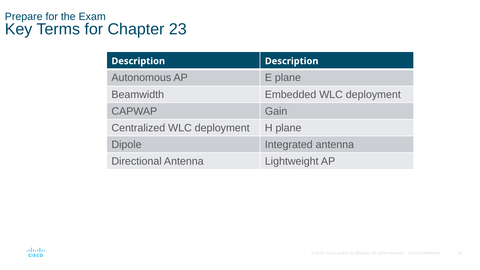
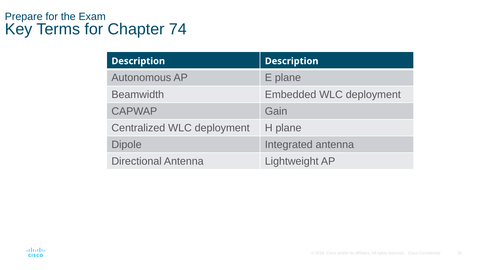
23: 23 -> 74 (178, 29)
